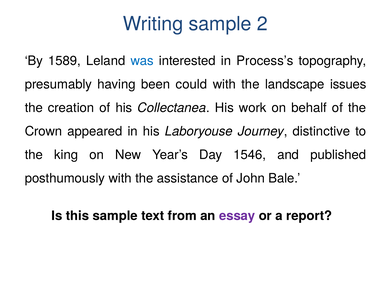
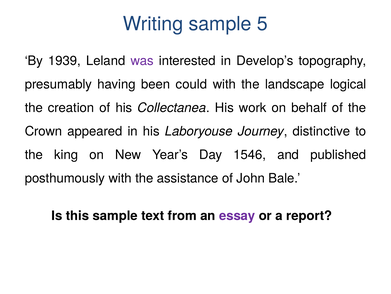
2: 2 -> 5 (262, 24)
1589: 1589 -> 1939 (64, 61)
was colour: blue -> purple (142, 61)
Process’s: Process’s -> Develop’s (265, 61)
issues: issues -> logical (348, 84)
